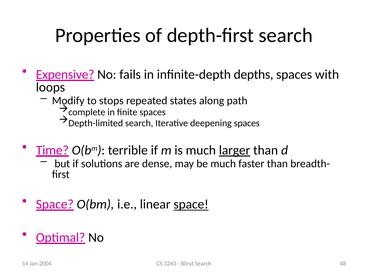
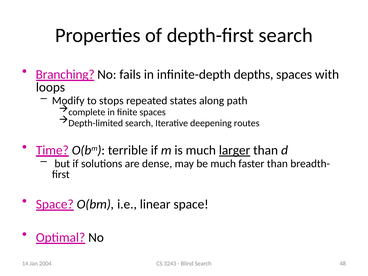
Expensive: Expensive -> Branching (65, 75)
deepening spaces: spaces -> routes (247, 123)
space underline: present -> none (191, 204)
